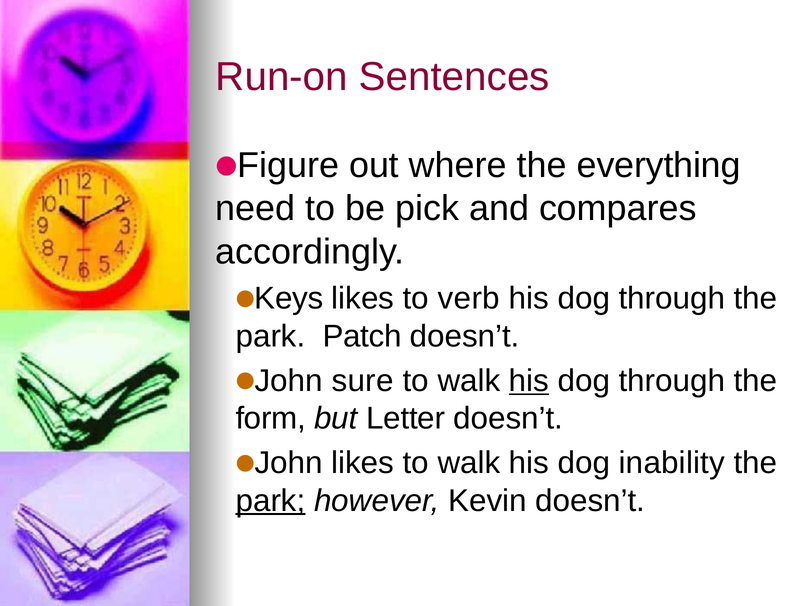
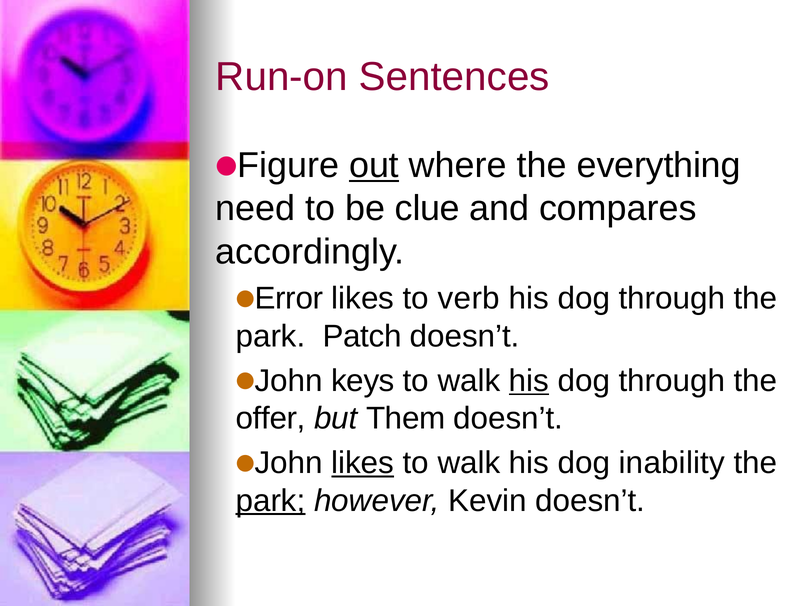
out underline: none -> present (374, 165)
pick: pick -> clue (427, 209)
Keys: Keys -> Error (289, 299)
sure: sure -> keys (363, 381)
form: form -> offer (271, 418)
Letter: Letter -> Them (406, 418)
likes underline: none -> present (363, 463)
